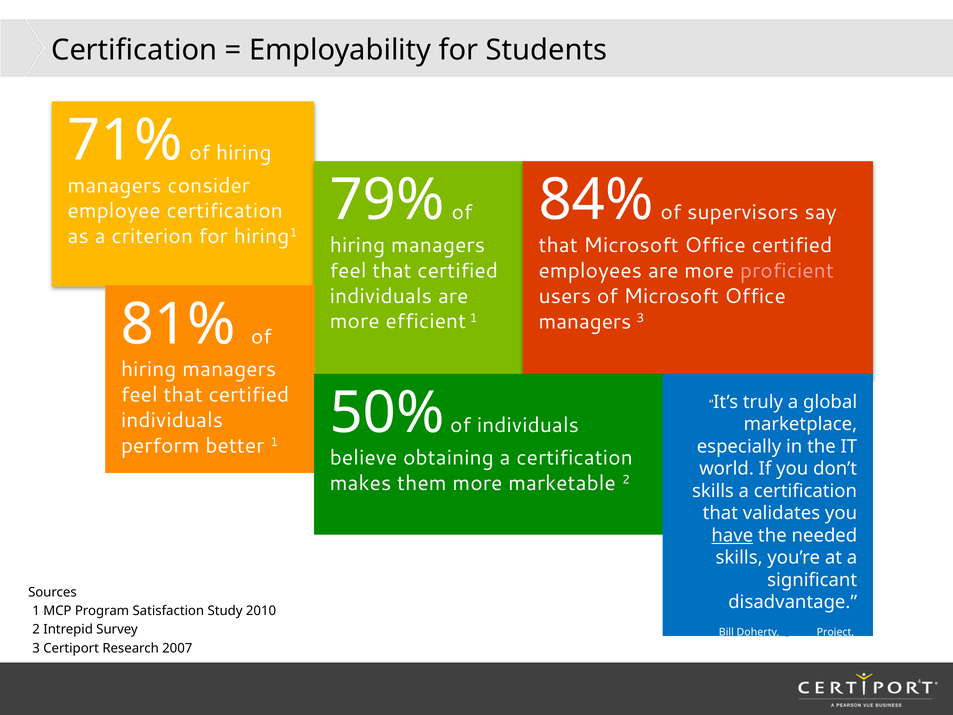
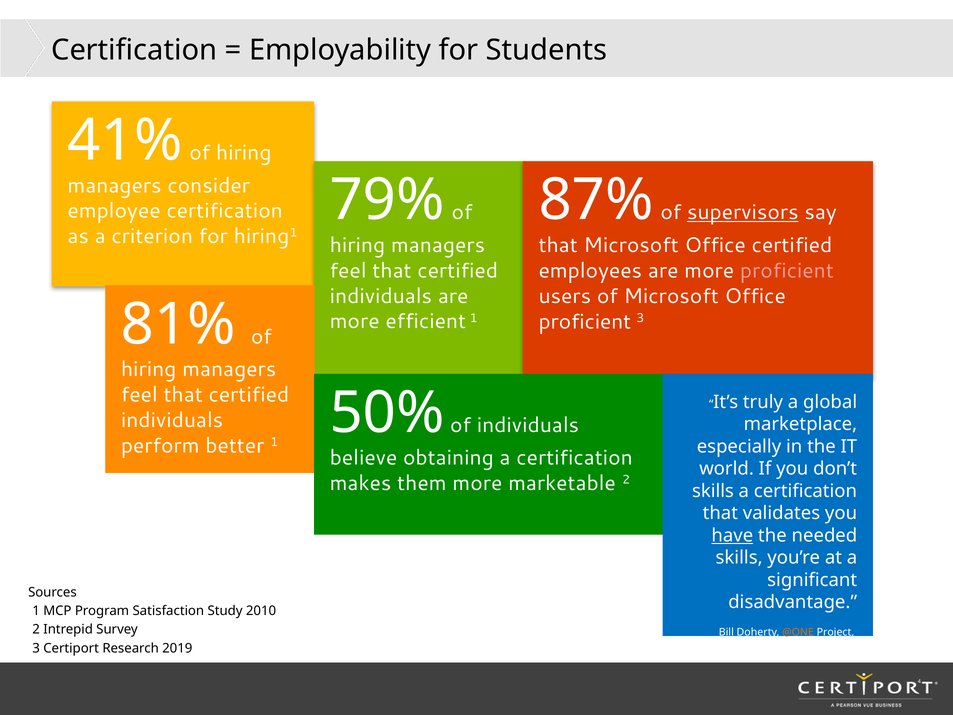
71%: 71% -> 41% (125, 140)
84%: 84% -> 87% (596, 200)
supervisors underline: none -> present (743, 212)
managers: managers -> proficient (585, 321)
@ONE colour: blue -> orange (798, 632)
2007: 2007 -> 2019 (177, 648)
